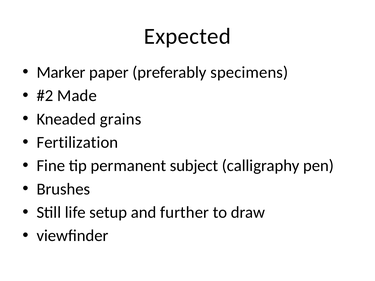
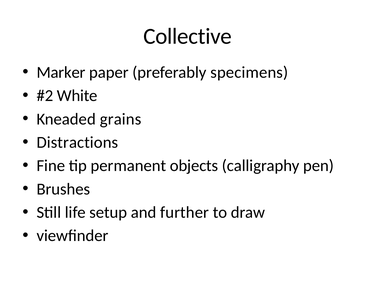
Expected: Expected -> Collective (188, 36)
Made: Made -> White (77, 96)
Fertilization: Fertilization -> Distractions (77, 143)
subject: subject -> objects (194, 166)
